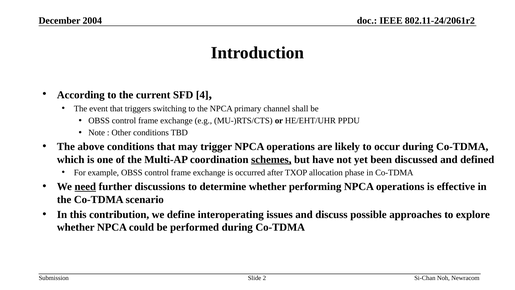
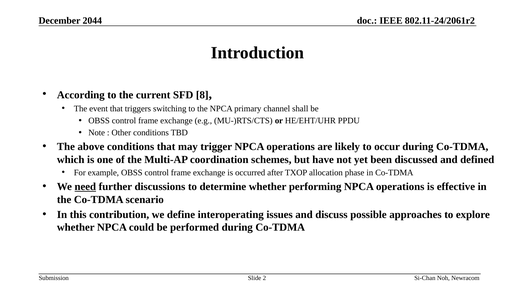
2004: 2004 -> 2044 (92, 21)
4: 4 -> 8 (202, 95)
schemes underline: present -> none (271, 159)
